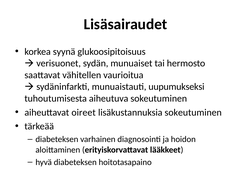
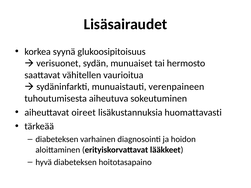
uupumukseksi: uupumukseksi -> verenpaineen (176, 87)
lisäkustannuksia sokeutuminen: sokeutuminen -> huomattavasti (193, 113)
